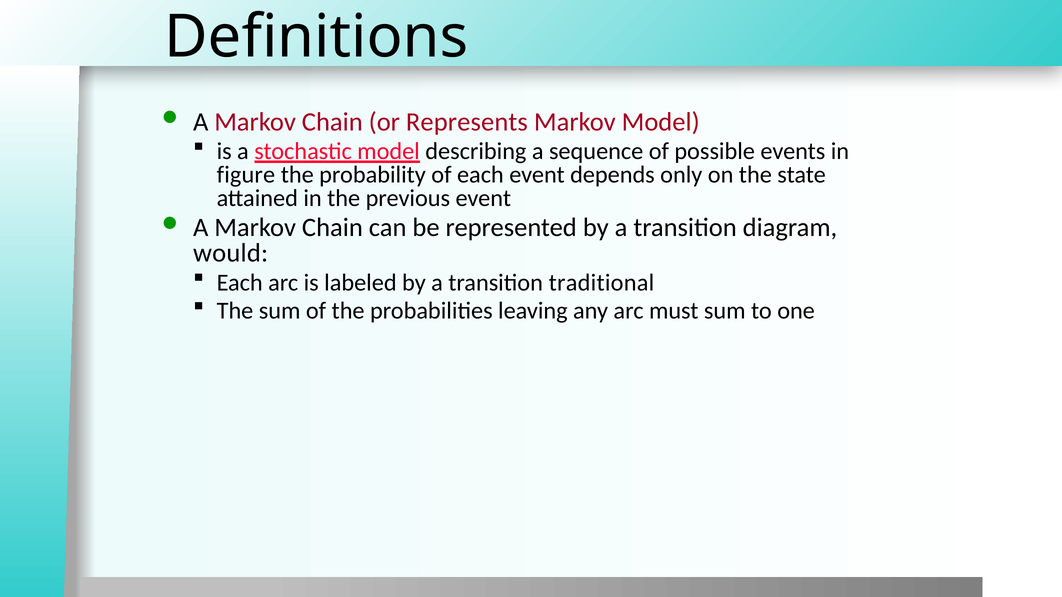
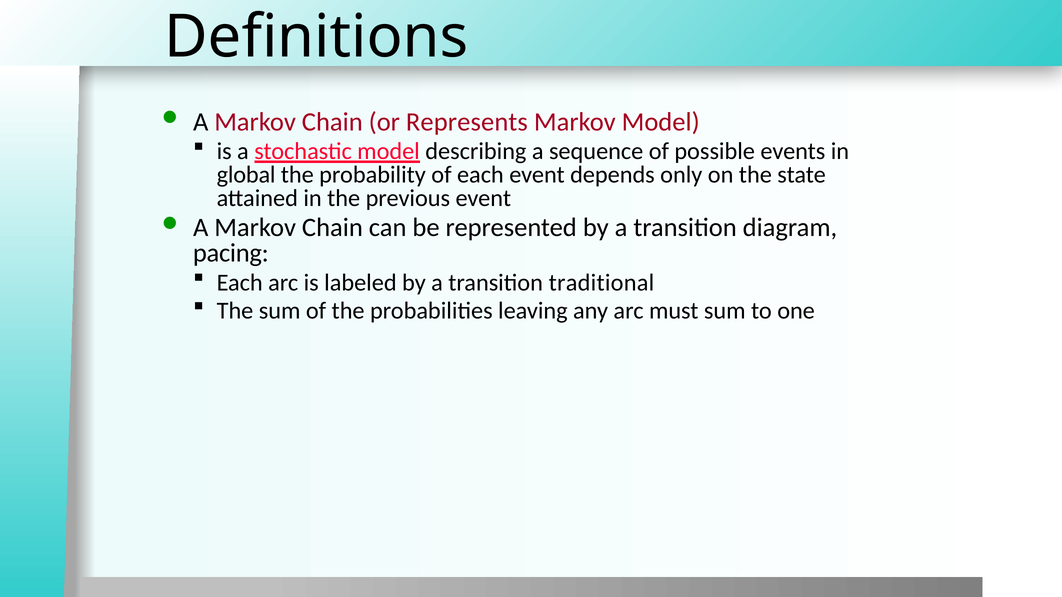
figure: figure -> global (246, 175)
would: would -> pacing (231, 253)
